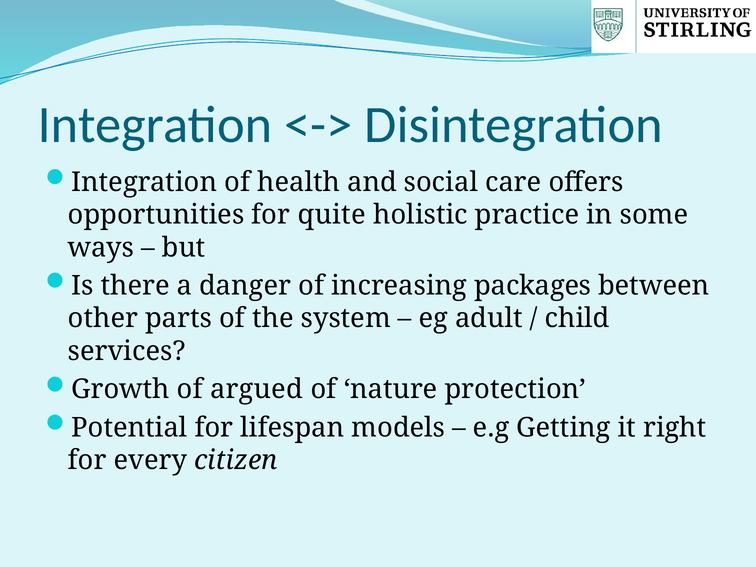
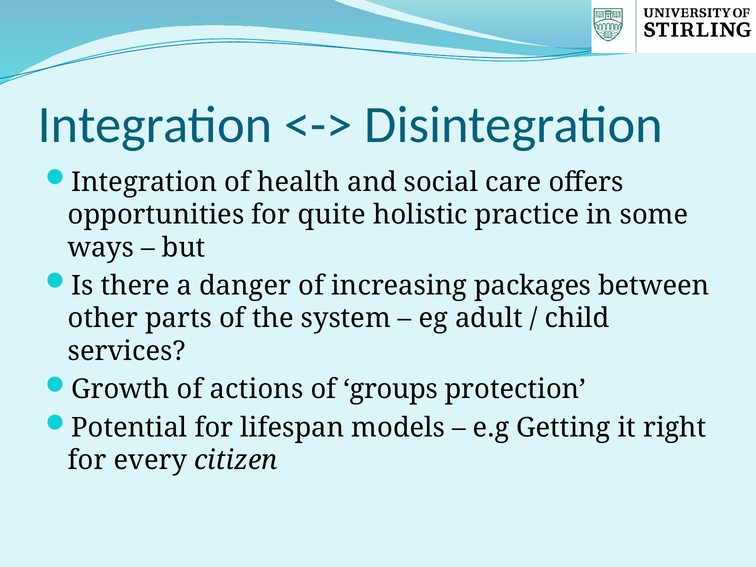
argued: argued -> actions (257, 389)
nature: nature -> groups (391, 389)
